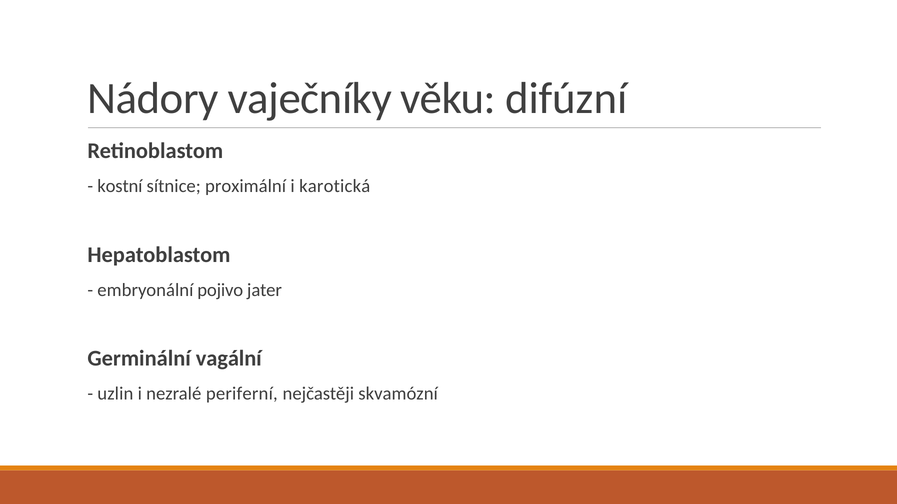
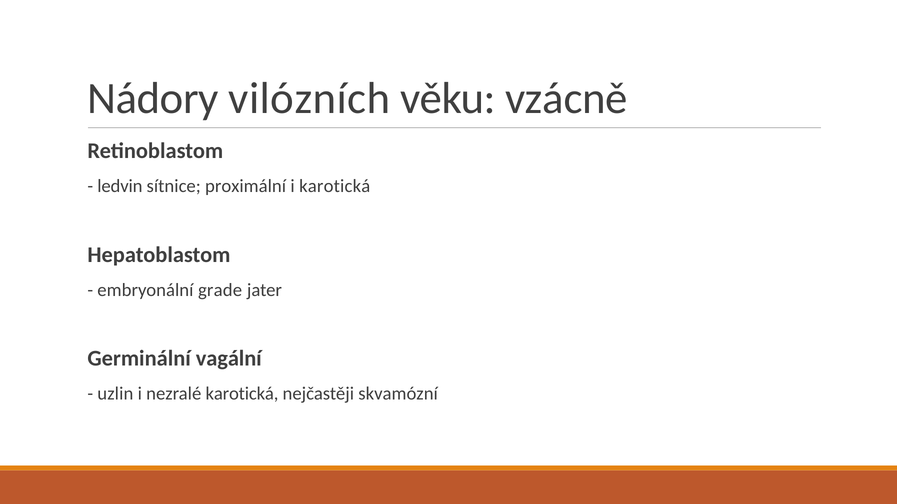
vaječníky: vaječníky -> vilózních (309, 99)
difúzní: difúzní -> vzácně (566, 99)
kostní: kostní -> ledvin (120, 186)
pojivo: pojivo -> grade (220, 290)
nezralé periferní: periferní -> karotická (242, 394)
